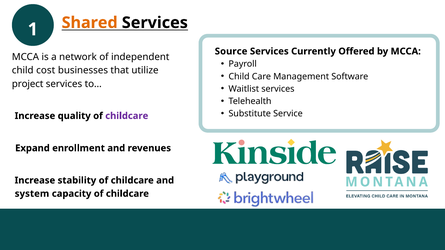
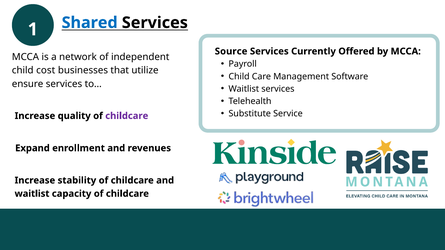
Shared colour: orange -> blue (90, 23)
project: project -> ensure (28, 84)
system: system -> waitlist (32, 194)
